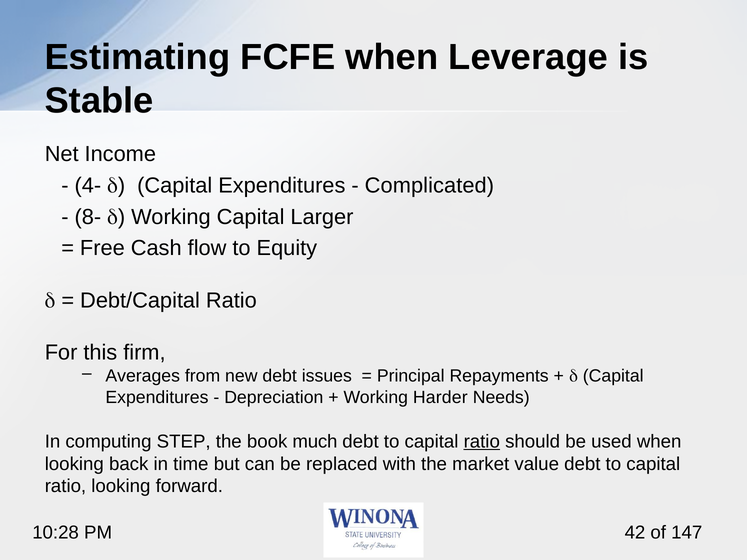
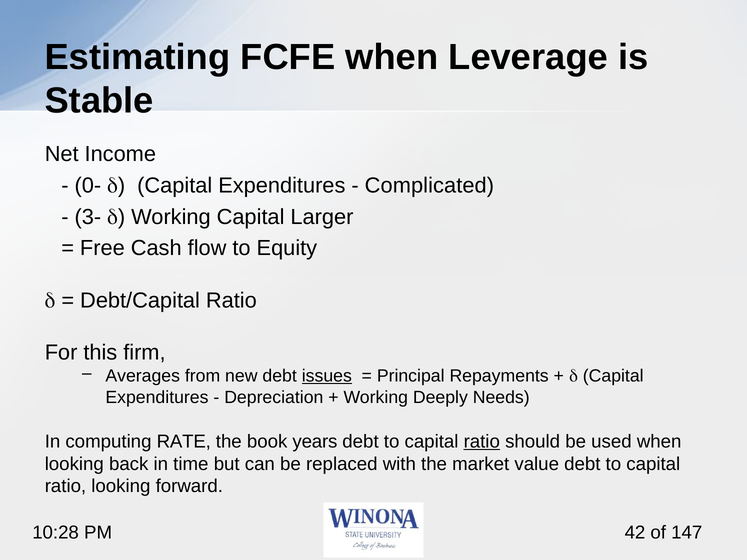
4-: 4- -> 0- (88, 186)
8-: 8- -> 3- (88, 217)
issues underline: none -> present (327, 376)
Harder: Harder -> Deeply (440, 397)
STEP: STEP -> RATE (184, 442)
much: much -> years (315, 442)
